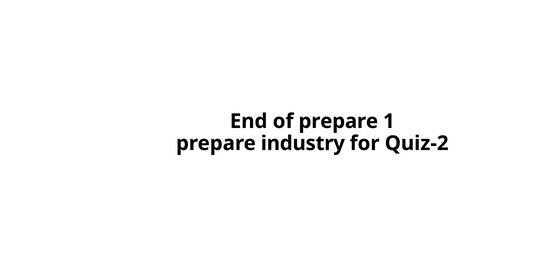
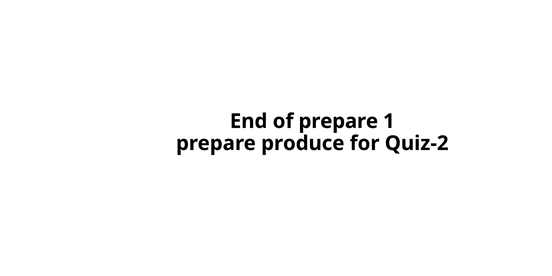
industry: industry -> produce (303, 143)
